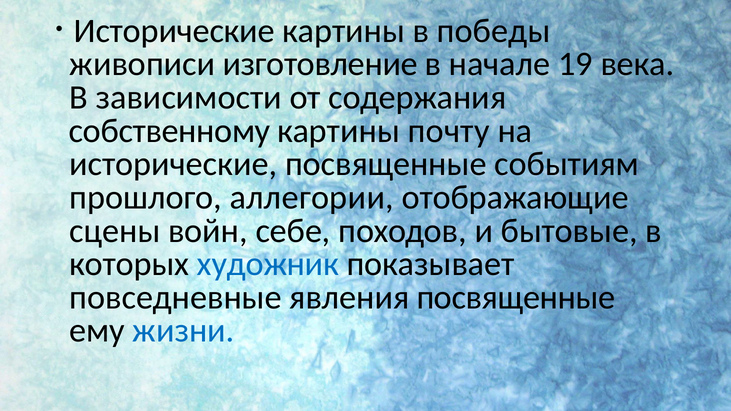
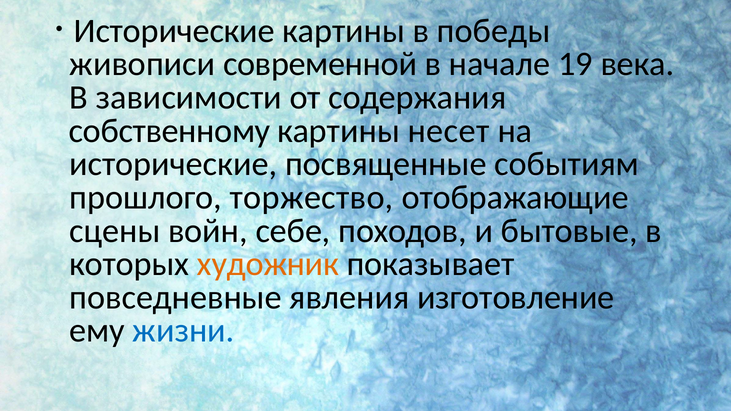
изготовление: изготовление -> современной (320, 64)
почту: почту -> несет (449, 131)
аллегории: аллегории -> торжество (312, 197)
художник colour: blue -> orange (268, 264)
явления посвященные: посвященные -> изготовление (516, 297)
